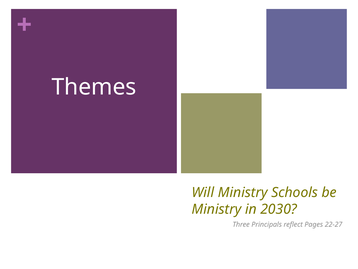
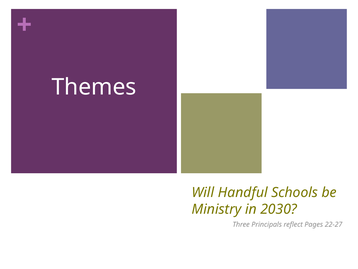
Will Ministry: Ministry -> Handful (243, 192)
